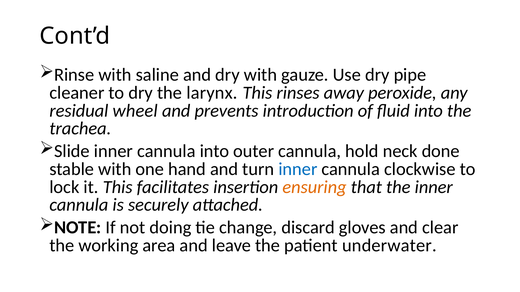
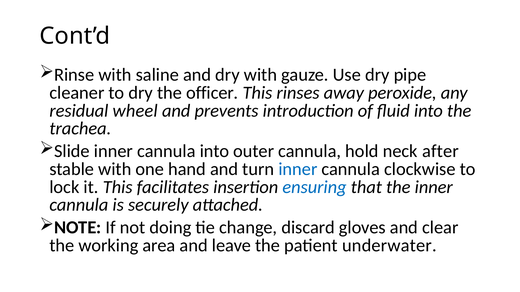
larynx: larynx -> officer (212, 93)
done: done -> after (440, 151)
ensuring colour: orange -> blue (314, 187)
